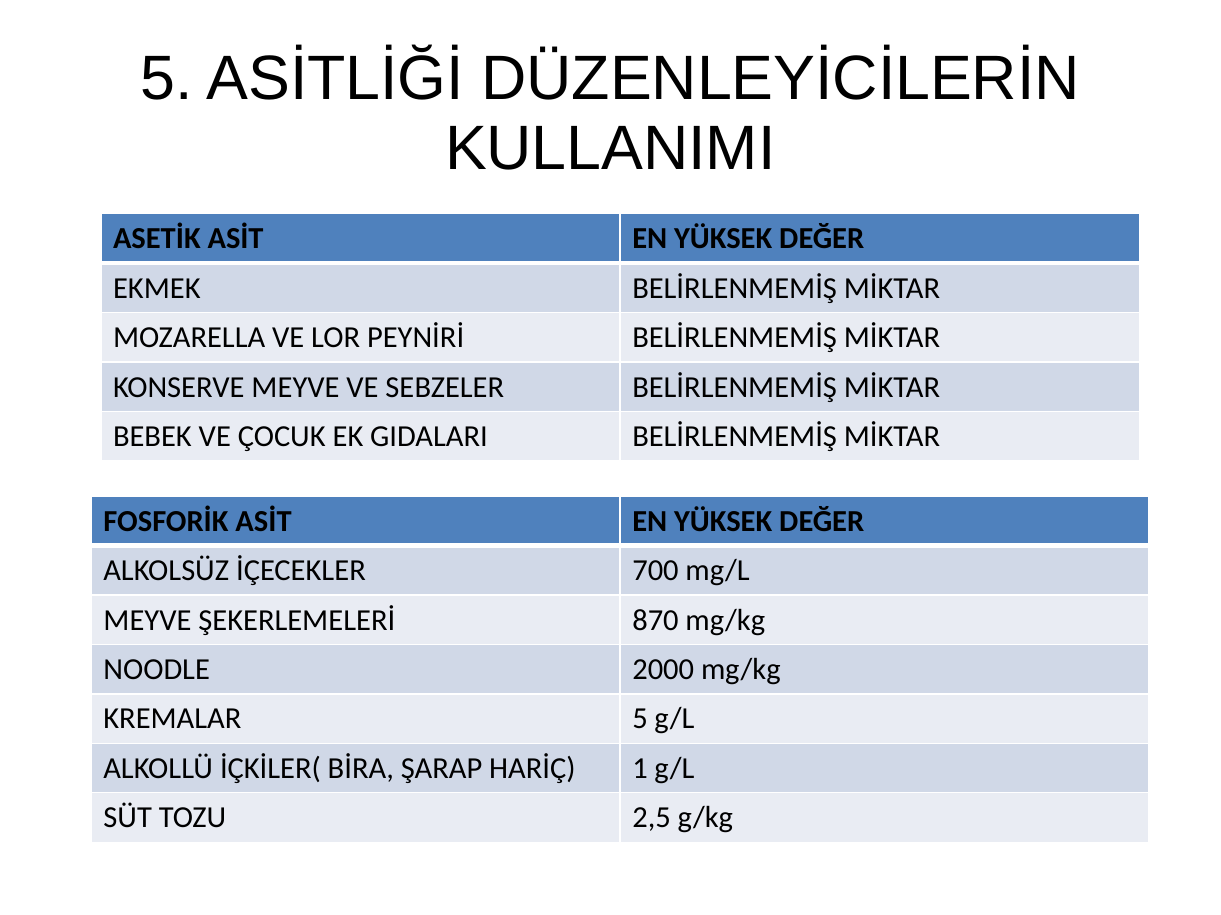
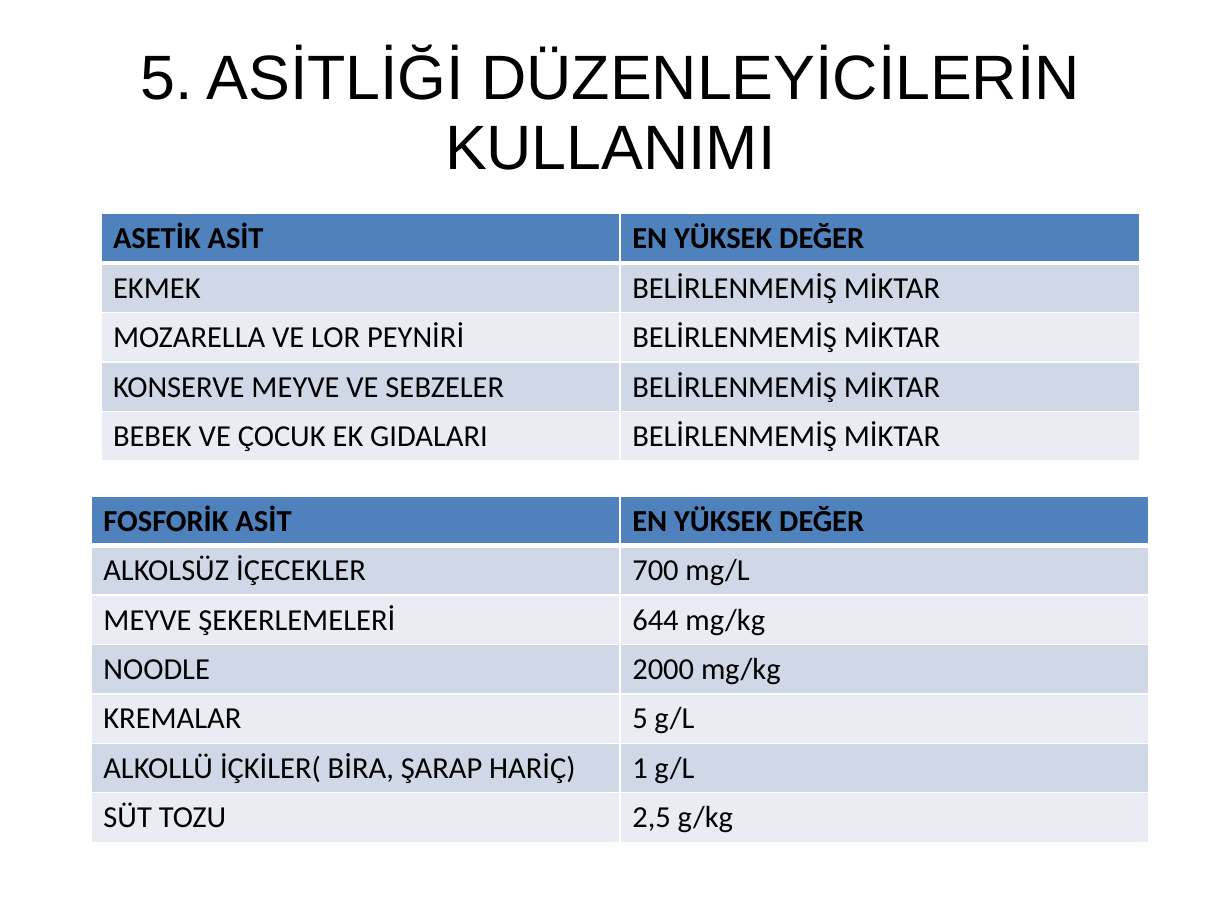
870: 870 -> 644 (655, 620)
